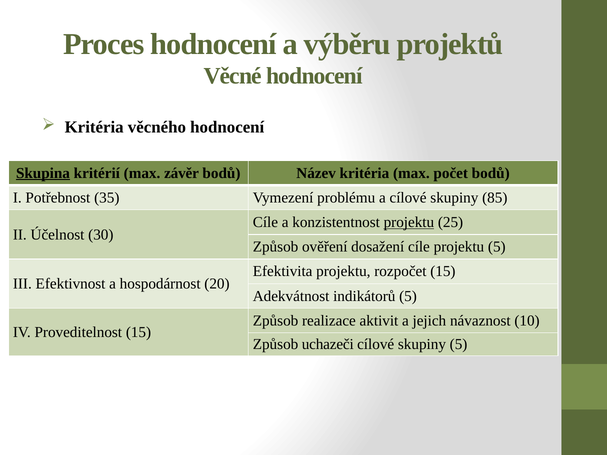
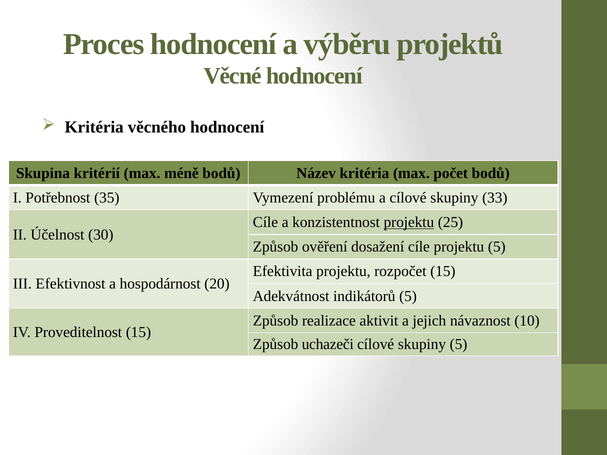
Skupina underline: present -> none (43, 173)
závěr: závěr -> méně (181, 173)
85: 85 -> 33 (495, 198)
